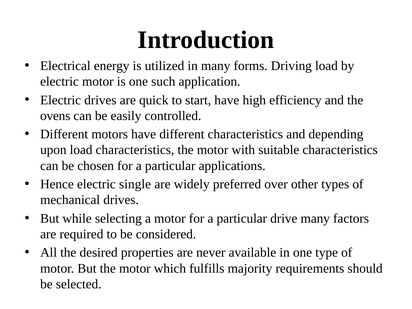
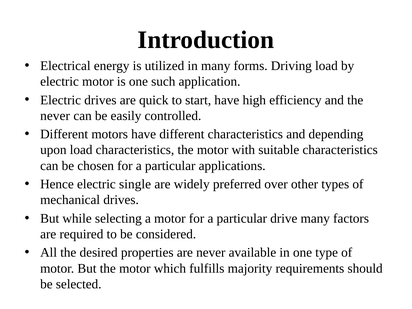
ovens: ovens -> never (55, 116)
